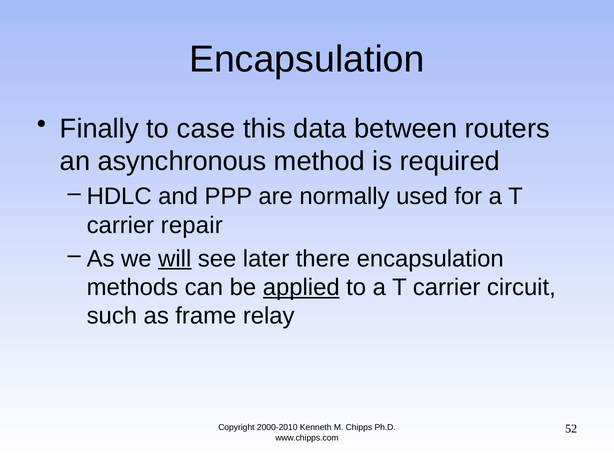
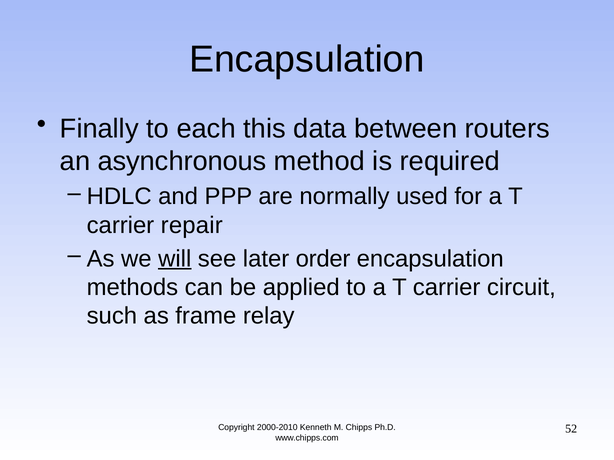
case: case -> each (206, 129)
there: there -> order (323, 259)
applied underline: present -> none (301, 288)
